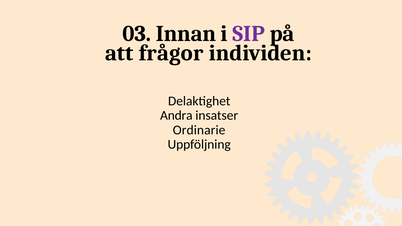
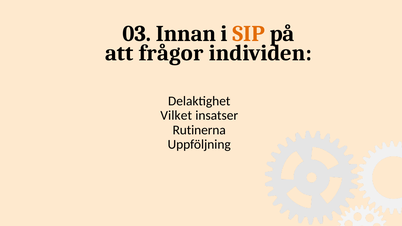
SIP colour: purple -> orange (249, 34)
Andra: Andra -> Vilket (176, 116)
Ordinarie: Ordinarie -> Rutinerna (199, 130)
